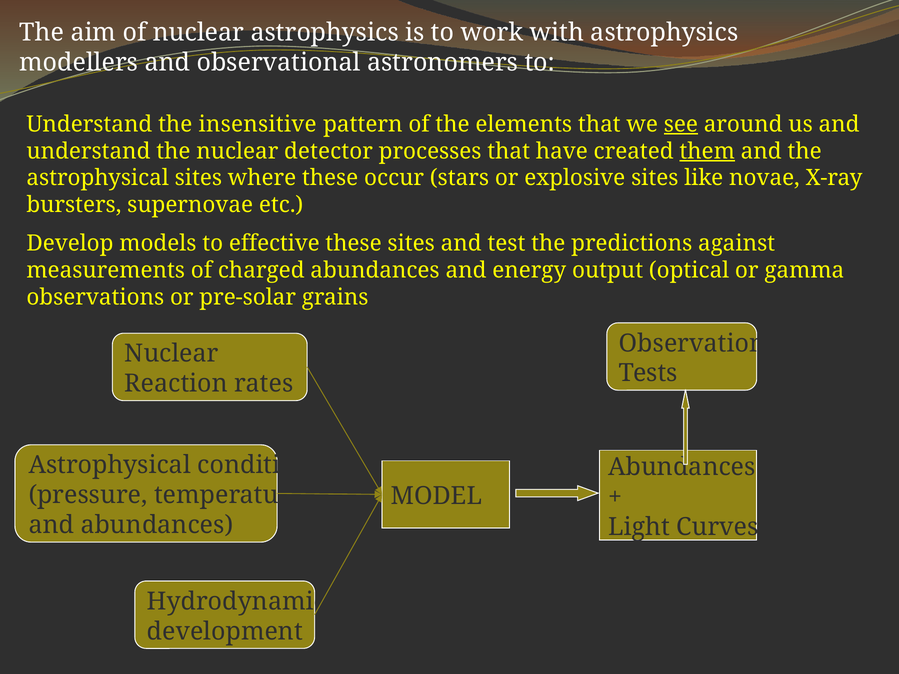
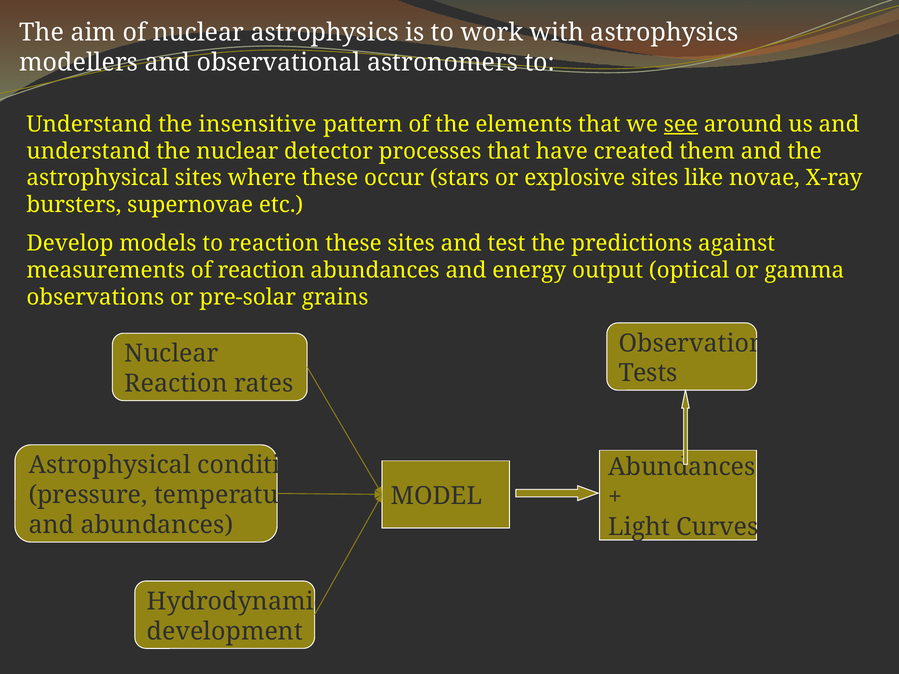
them underline: present -> none (707, 151)
to effective: effective -> reaction (274, 243)
of charged: charged -> reaction (261, 270)
